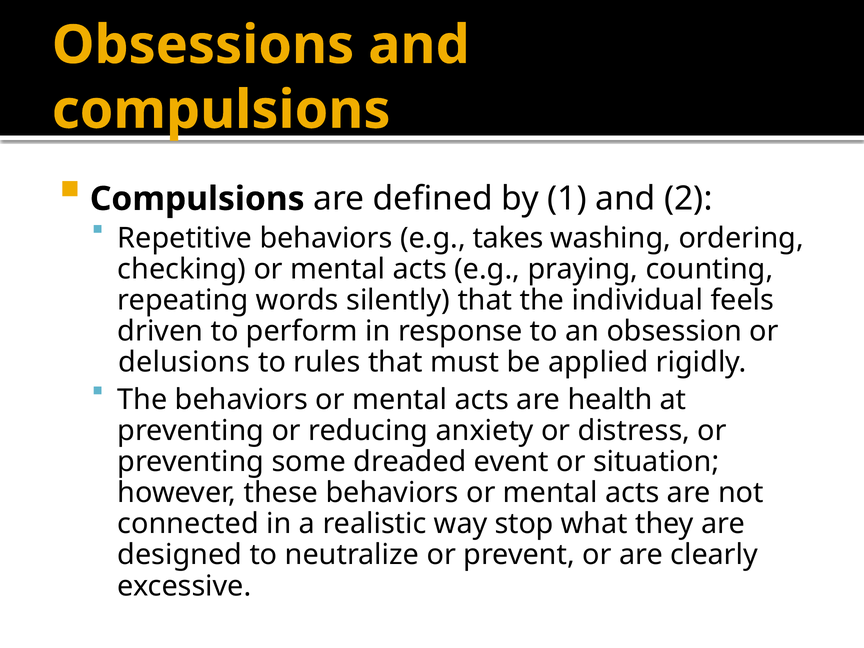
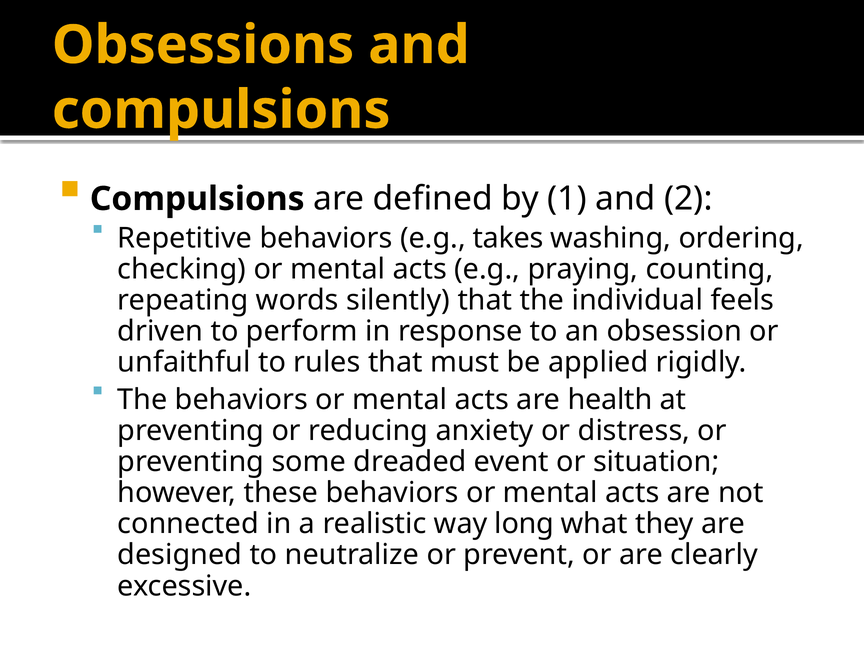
delusions: delusions -> unfaithful (184, 362)
stop: stop -> long (524, 524)
